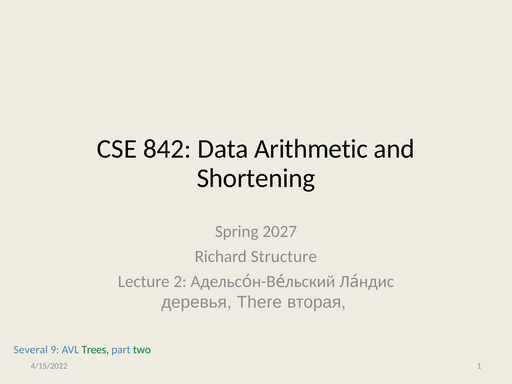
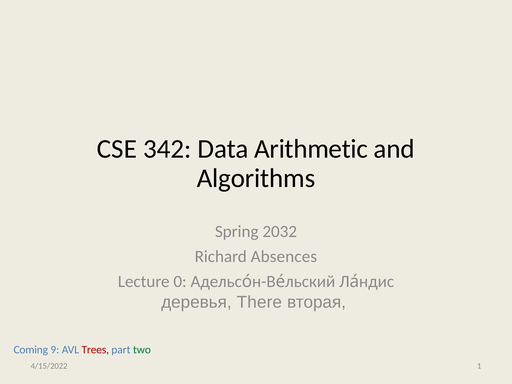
842: 842 -> 342 (167, 149)
Shortening: Shortening -> Algorithms (256, 178)
2027: 2027 -> 2032 (280, 232)
Structure: Structure -> Absences (284, 257)
2: 2 -> 0 (180, 282)
Several: Several -> Coming (31, 350)
Trees colour: green -> red (95, 350)
